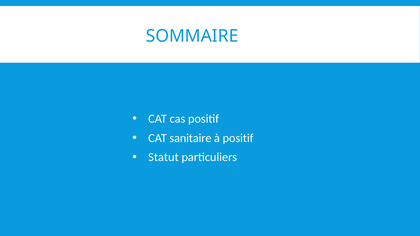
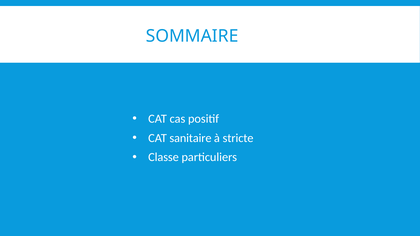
à positif: positif -> stricte (238, 138)
Statut: Statut -> Classe (164, 157)
